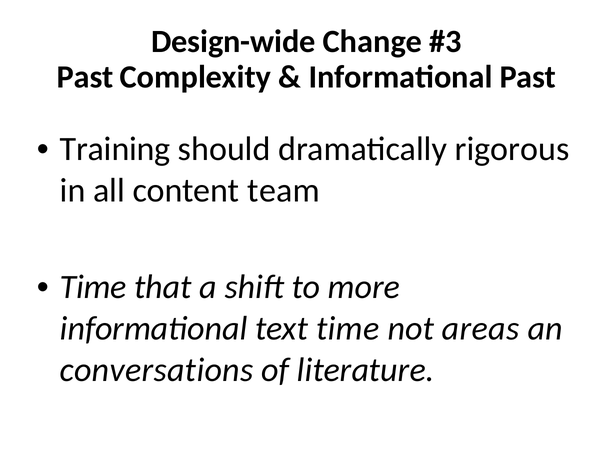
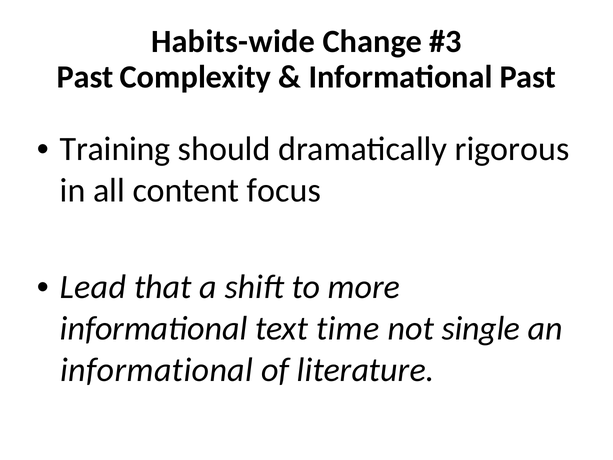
Design-wide: Design-wide -> Habits-wide (233, 42)
team: team -> focus (284, 190)
Time: Time -> Lead (93, 287)
areas: areas -> single (481, 328)
conversations: conversations -> informational (157, 370)
